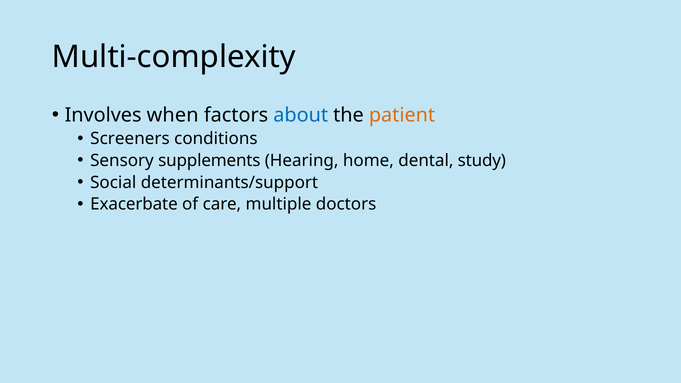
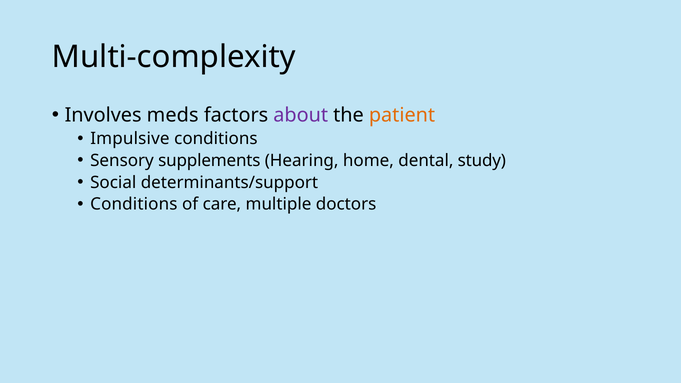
when: when -> meds (173, 115)
about colour: blue -> purple (301, 115)
Screeners: Screeners -> Impulsive (130, 139)
Exacerbate: Exacerbate -> Conditions (134, 204)
